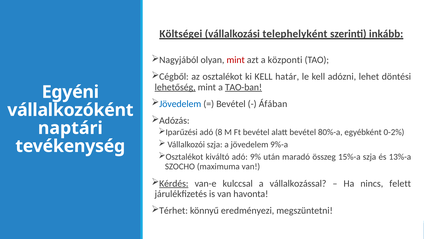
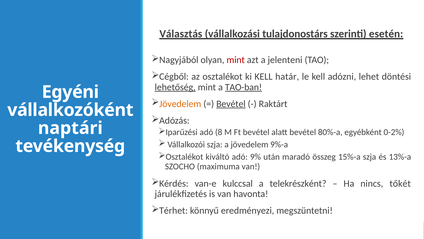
Költségei: Költségei -> Választás (181, 34)
telephelyként: telephelyként -> tulajdonostárs (295, 34)
inkább: inkább -> esetén (386, 34)
központi: központi -> jelenteni (285, 60)
Jövedelem colour: blue -> orange (180, 104)
Bevétel underline: none -> present (231, 104)
Áfában: Áfában -> Raktárt (273, 104)
Kérdés underline: present -> none (174, 183)
vállalkozással: vállalkozással -> telekrészként (298, 183)
felett: felett -> tőkét (400, 183)
